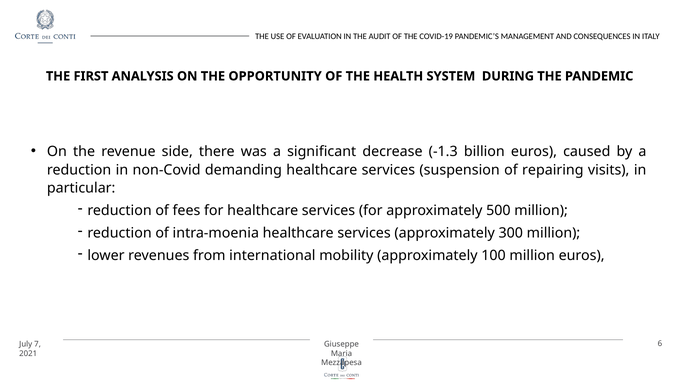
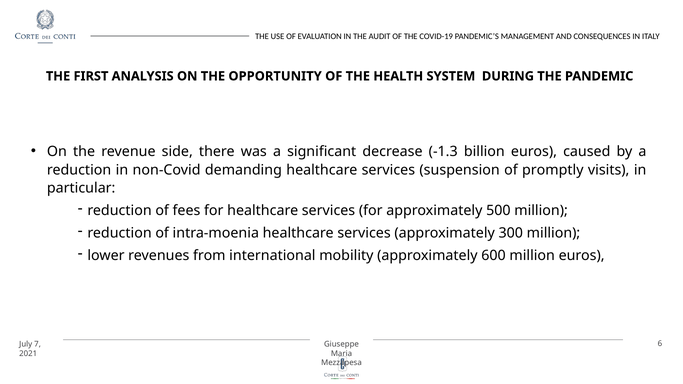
repairing: repairing -> promptly (553, 170)
100: 100 -> 600 (494, 256)
